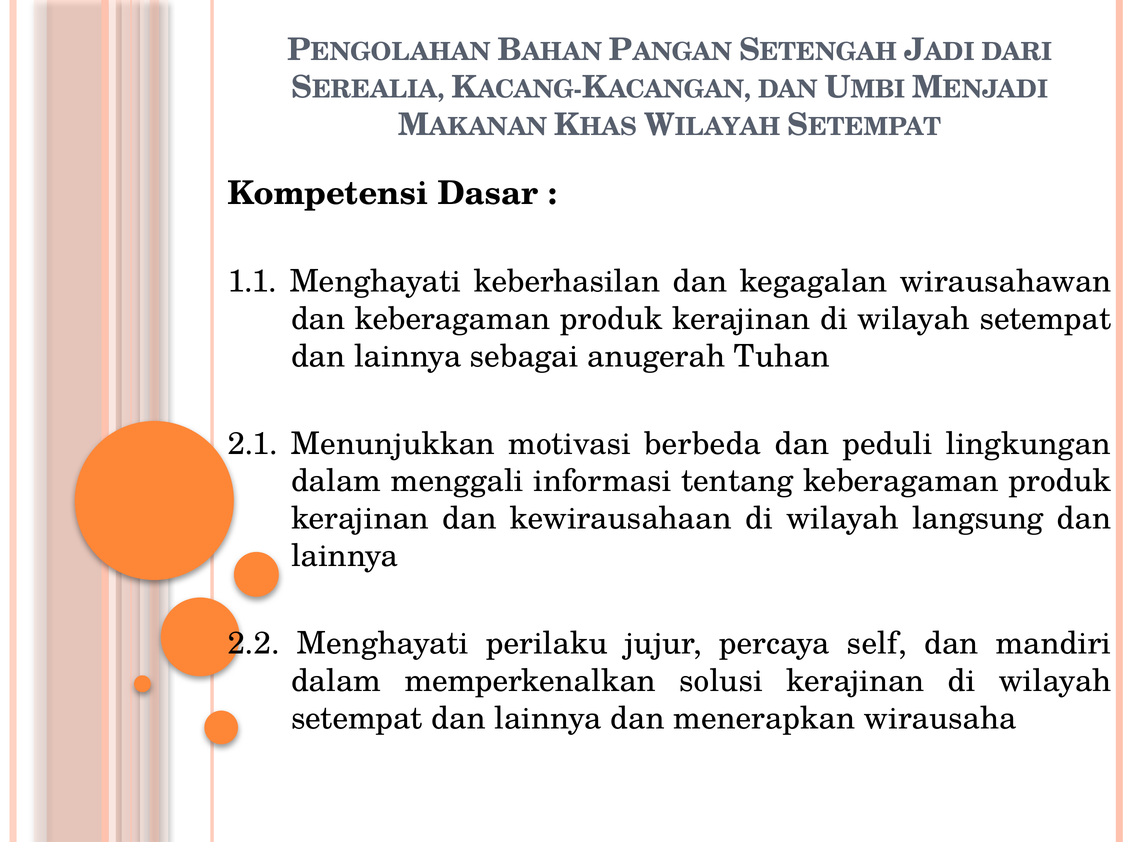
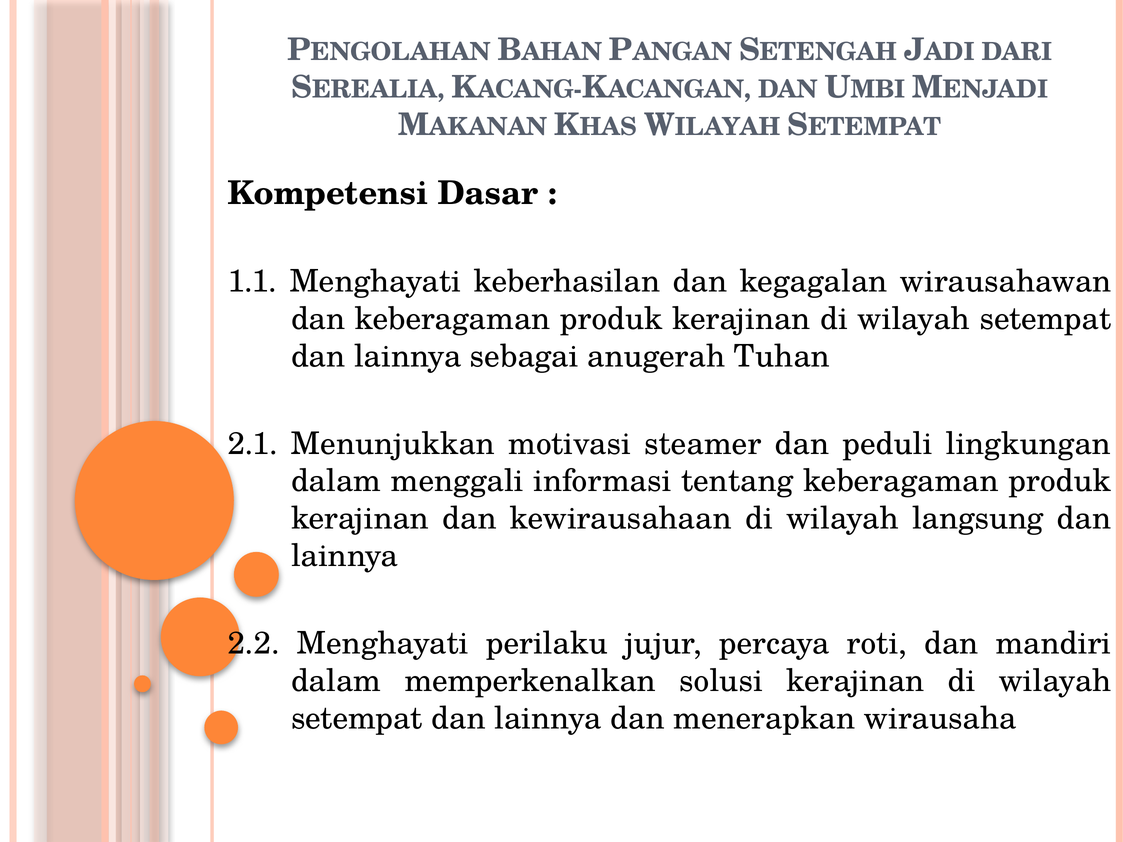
berbeda: berbeda -> steamer (703, 444)
self: self -> roti (877, 644)
